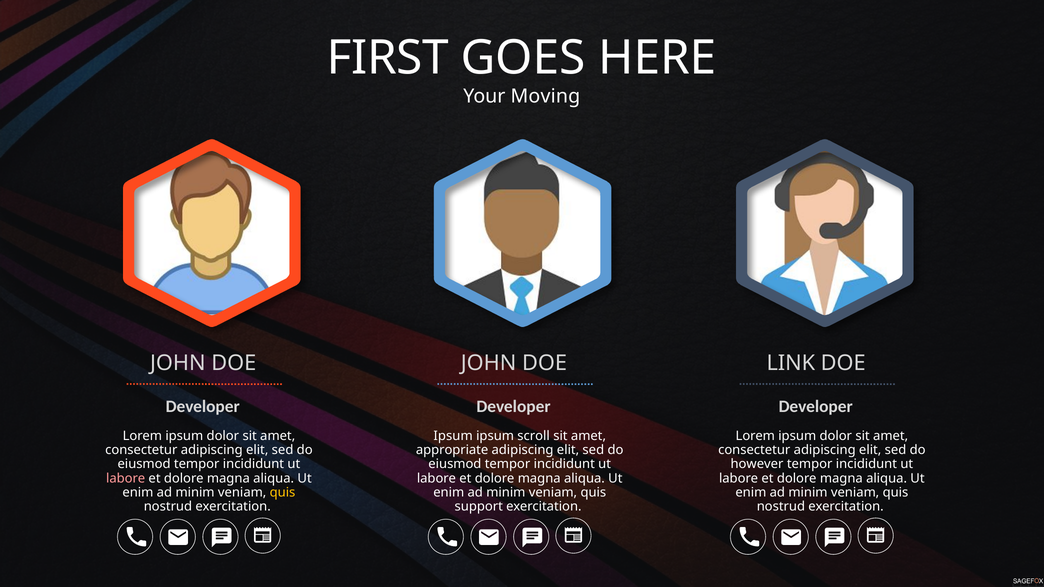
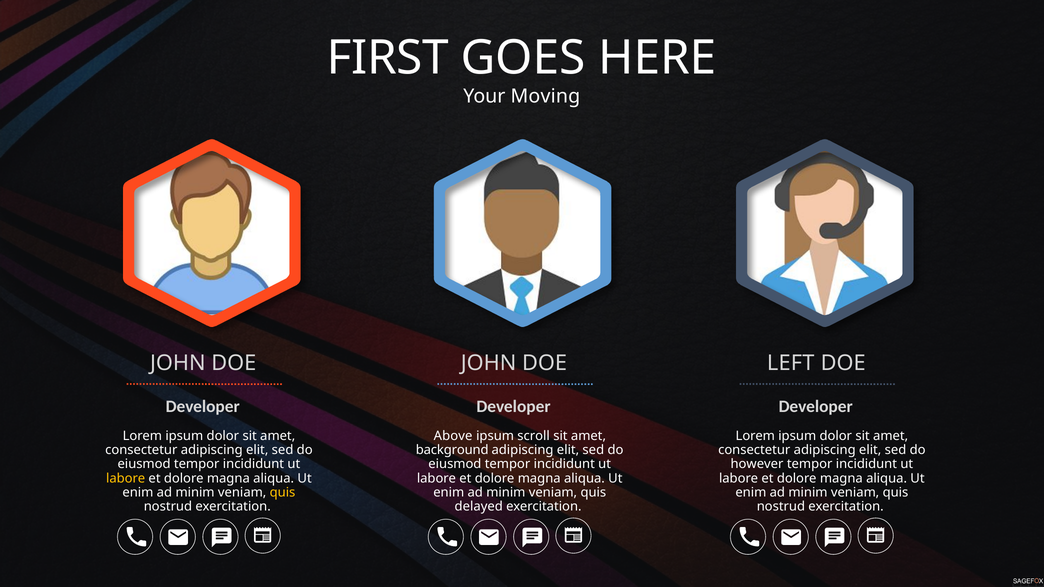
LINK: LINK -> LEFT (791, 363)
Ipsum: Ipsum -> Above (453, 436)
appropriate: appropriate -> background (452, 450)
labore colour: pink -> yellow (126, 478)
support: support -> delayed (479, 507)
